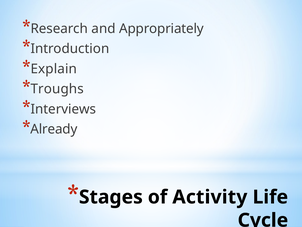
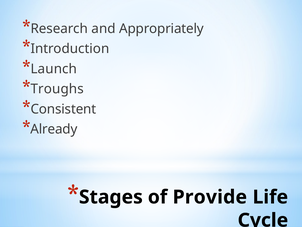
Explain: Explain -> Launch (54, 69)
Interviews: Interviews -> Consistent (63, 109)
Activity: Activity -> Provide (210, 197)
